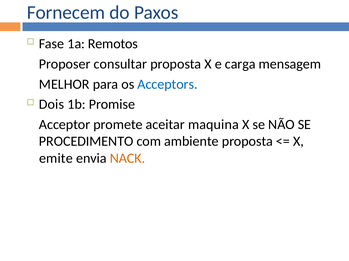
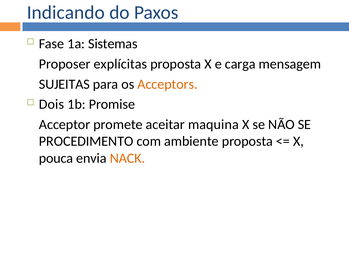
Fornecem: Fornecem -> Indicando (66, 13)
Remotos: Remotos -> Sistemas (113, 44)
consultar: consultar -> explícitas (120, 64)
MELHOR: MELHOR -> SUJEITAS (64, 84)
Acceptors colour: blue -> orange (168, 84)
emite: emite -> pouca (56, 159)
